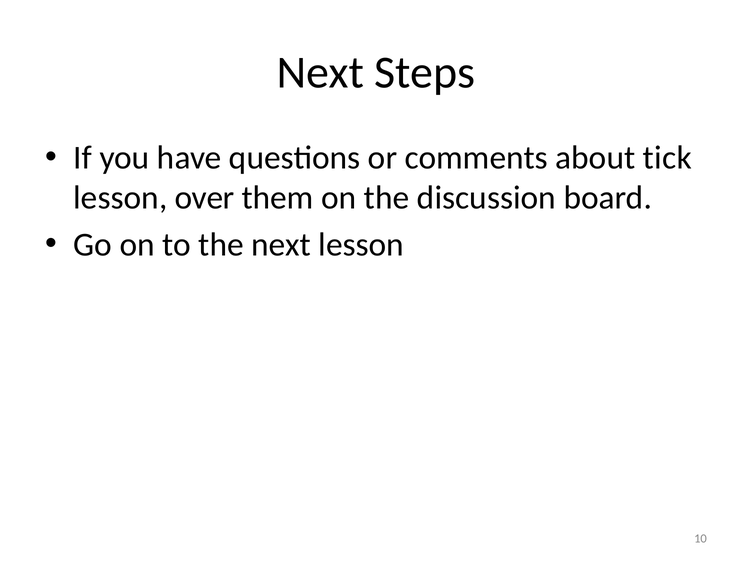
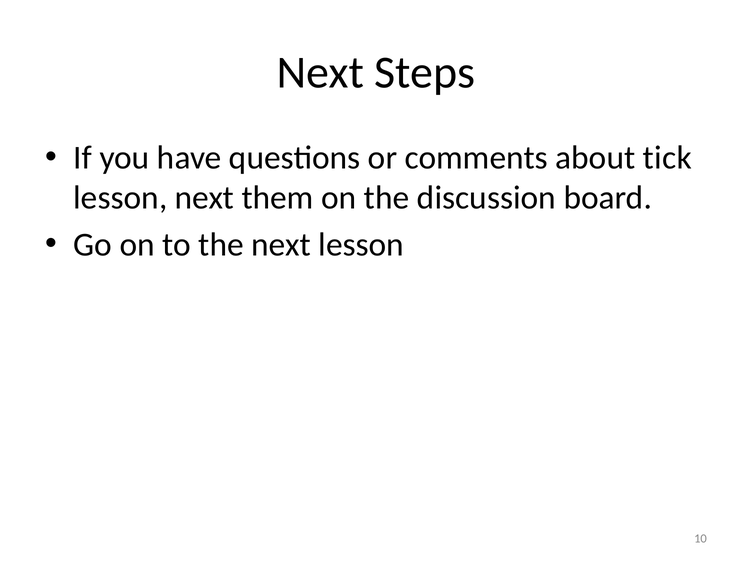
lesson over: over -> next (205, 198)
